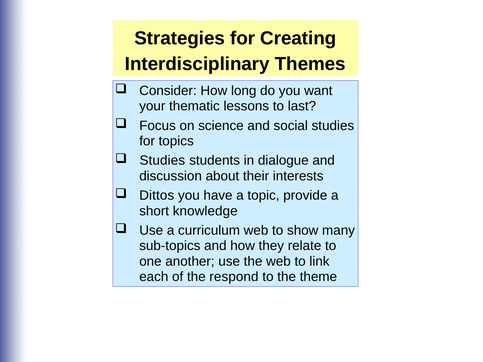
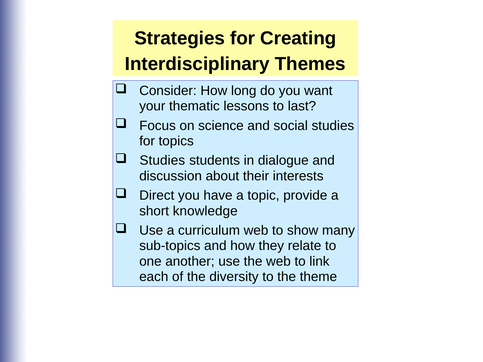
Dittos: Dittos -> Direct (157, 196)
respond: respond -> diversity (234, 277)
